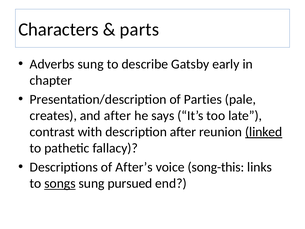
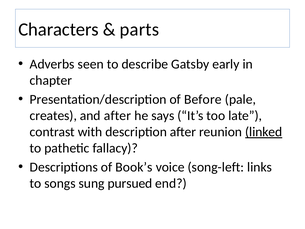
Adverbs sung: sung -> seen (91, 64)
Parties: Parties -> Before (203, 99)
After’s: After’s -> Book’s (134, 167)
song-this: song-this -> song-left (216, 167)
songs underline: present -> none (60, 183)
